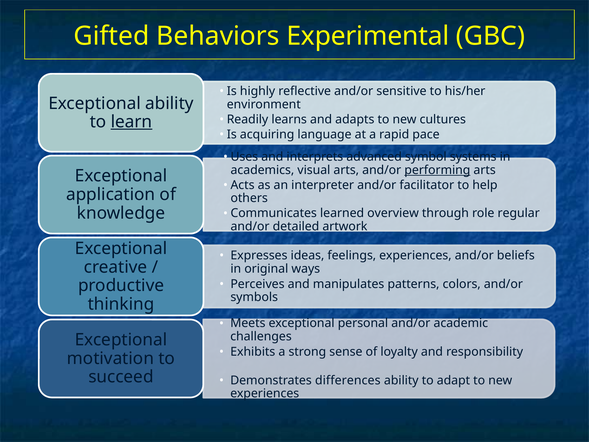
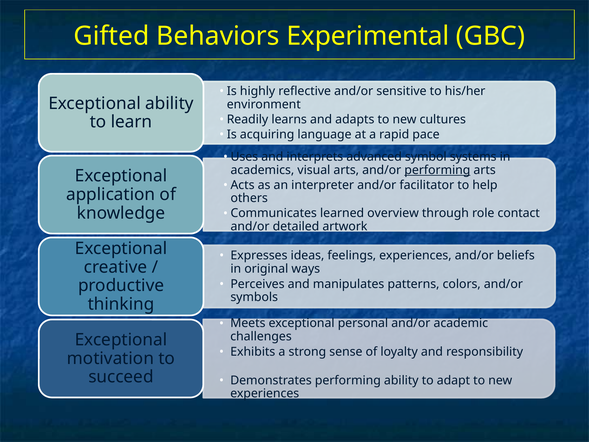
learn underline: present -> none (132, 122)
regular: regular -> contact (519, 213)
Demonstrates differences: differences -> performing (348, 380)
